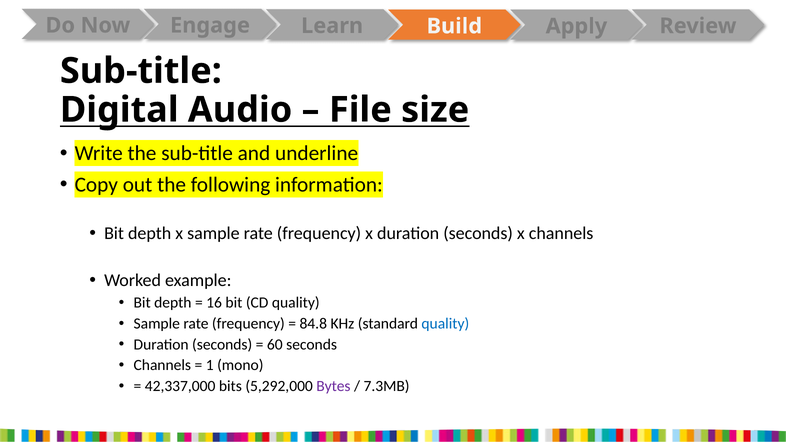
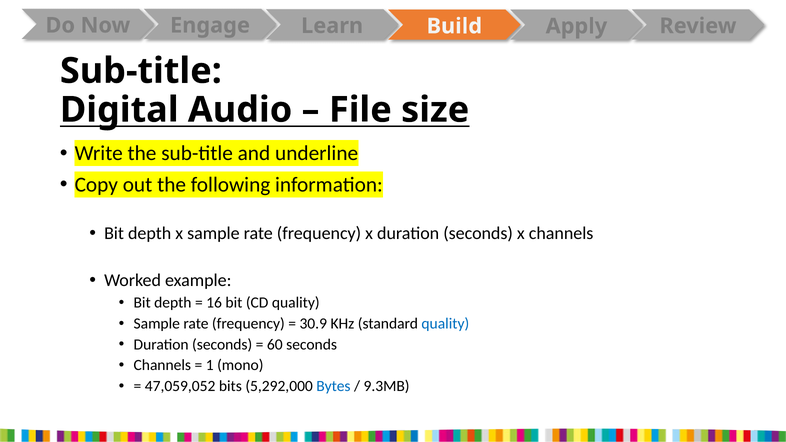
84.8: 84.8 -> 30.9 (313, 324)
42,337,000: 42,337,000 -> 47,059,052 (180, 386)
Bytes colour: purple -> blue (333, 386)
7.3MB: 7.3MB -> 9.3MB (387, 386)
